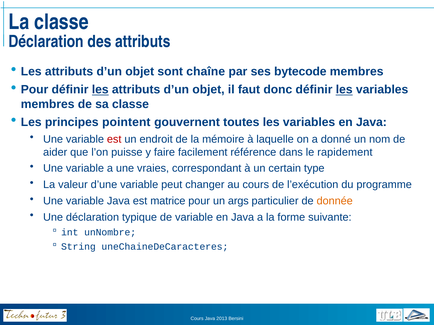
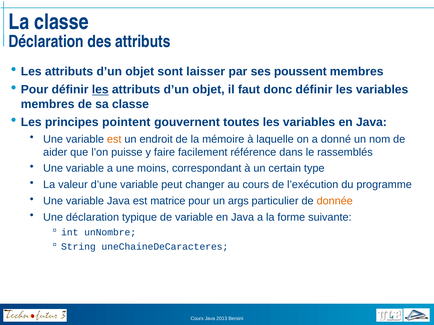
chaîne: chaîne -> laisser (206, 72)
bytecode: bytecode -> poussent (300, 72)
les underline: present -> none (344, 90)
est colour: red -> orange (114, 139)
rapidement: rapidement -> rassemblés (345, 152)
vraies: vraies -> moins (153, 169)
